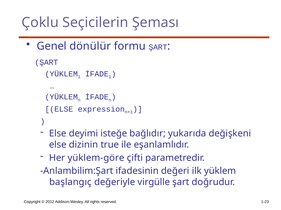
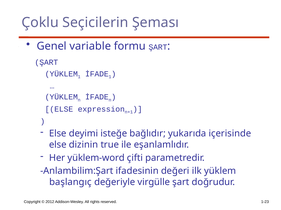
dönülür: dönülür -> variable (90, 46)
değişkeni: değişkeni -> içerisinde (230, 134)
yüklem-göre: yüklem-göre -> yüklem-word (96, 158)
